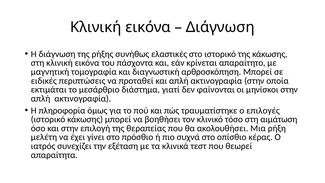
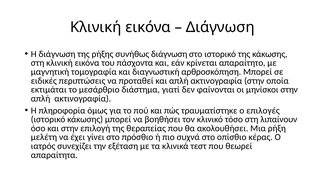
συνήθως ελαστικές: ελαστικές -> διάγνωση (169, 54)
αιμάτωση: αιμάτωση -> λιπαίνουν (279, 119)
